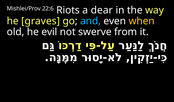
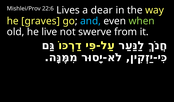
Riots: Riots -> Lives (68, 10)
when colour: yellow -> light green (142, 21)
evil: evil -> live (49, 32)
